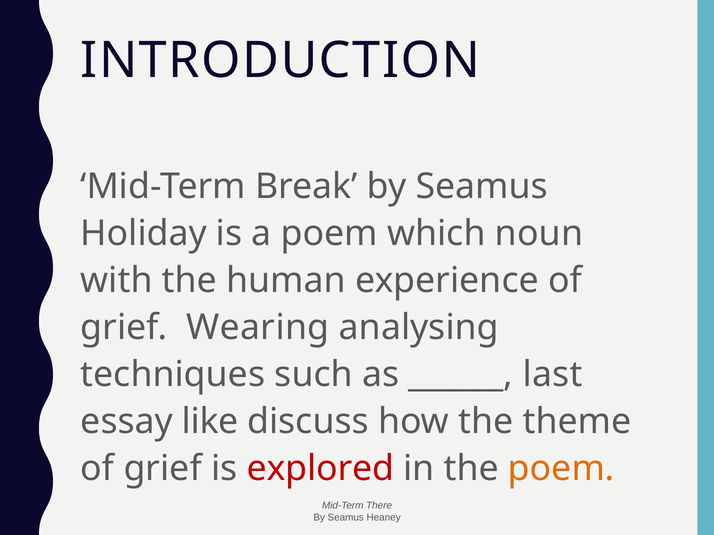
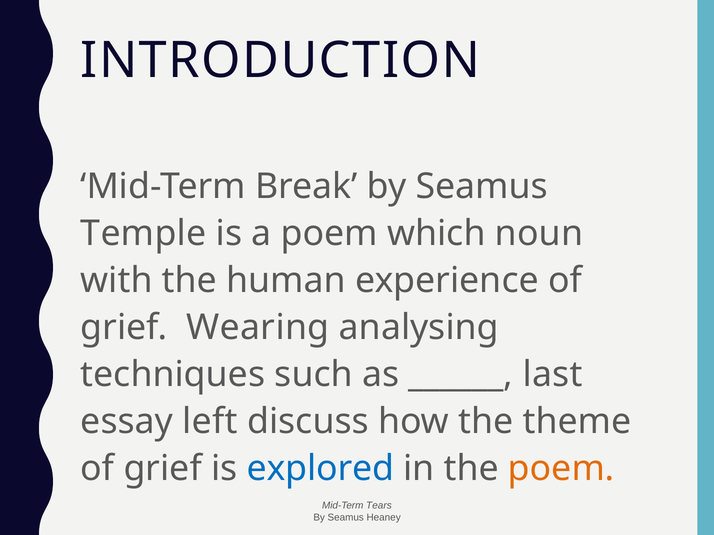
Holiday: Holiday -> Temple (143, 234)
like: like -> left (210, 422)
explored colour: red -> blue (320, 469)
There: There -> Tears (379, 506)
